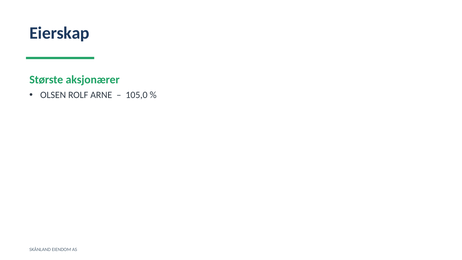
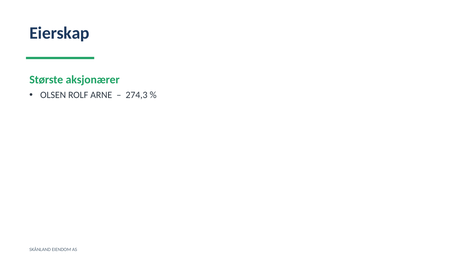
105,0: 105,0 -> 274,3 (137, 95)
